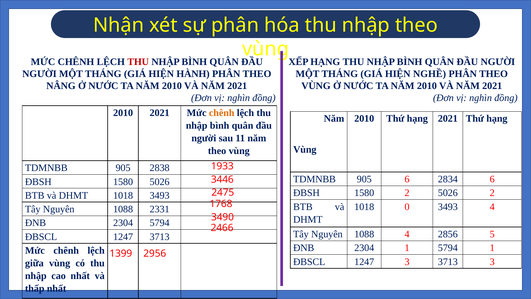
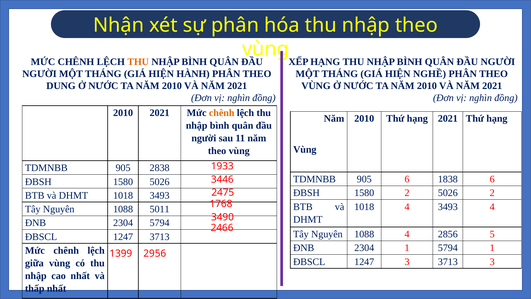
THU colour: red -> orange (138, 62)
NÂNG: NÂNG -> DUNG (61, 86)
2834: 2834 -> 1838 (448, 179)
1018 0: 0 -> 4 (407, 207)
2331: 2331 -> 5011 (160, 209)
